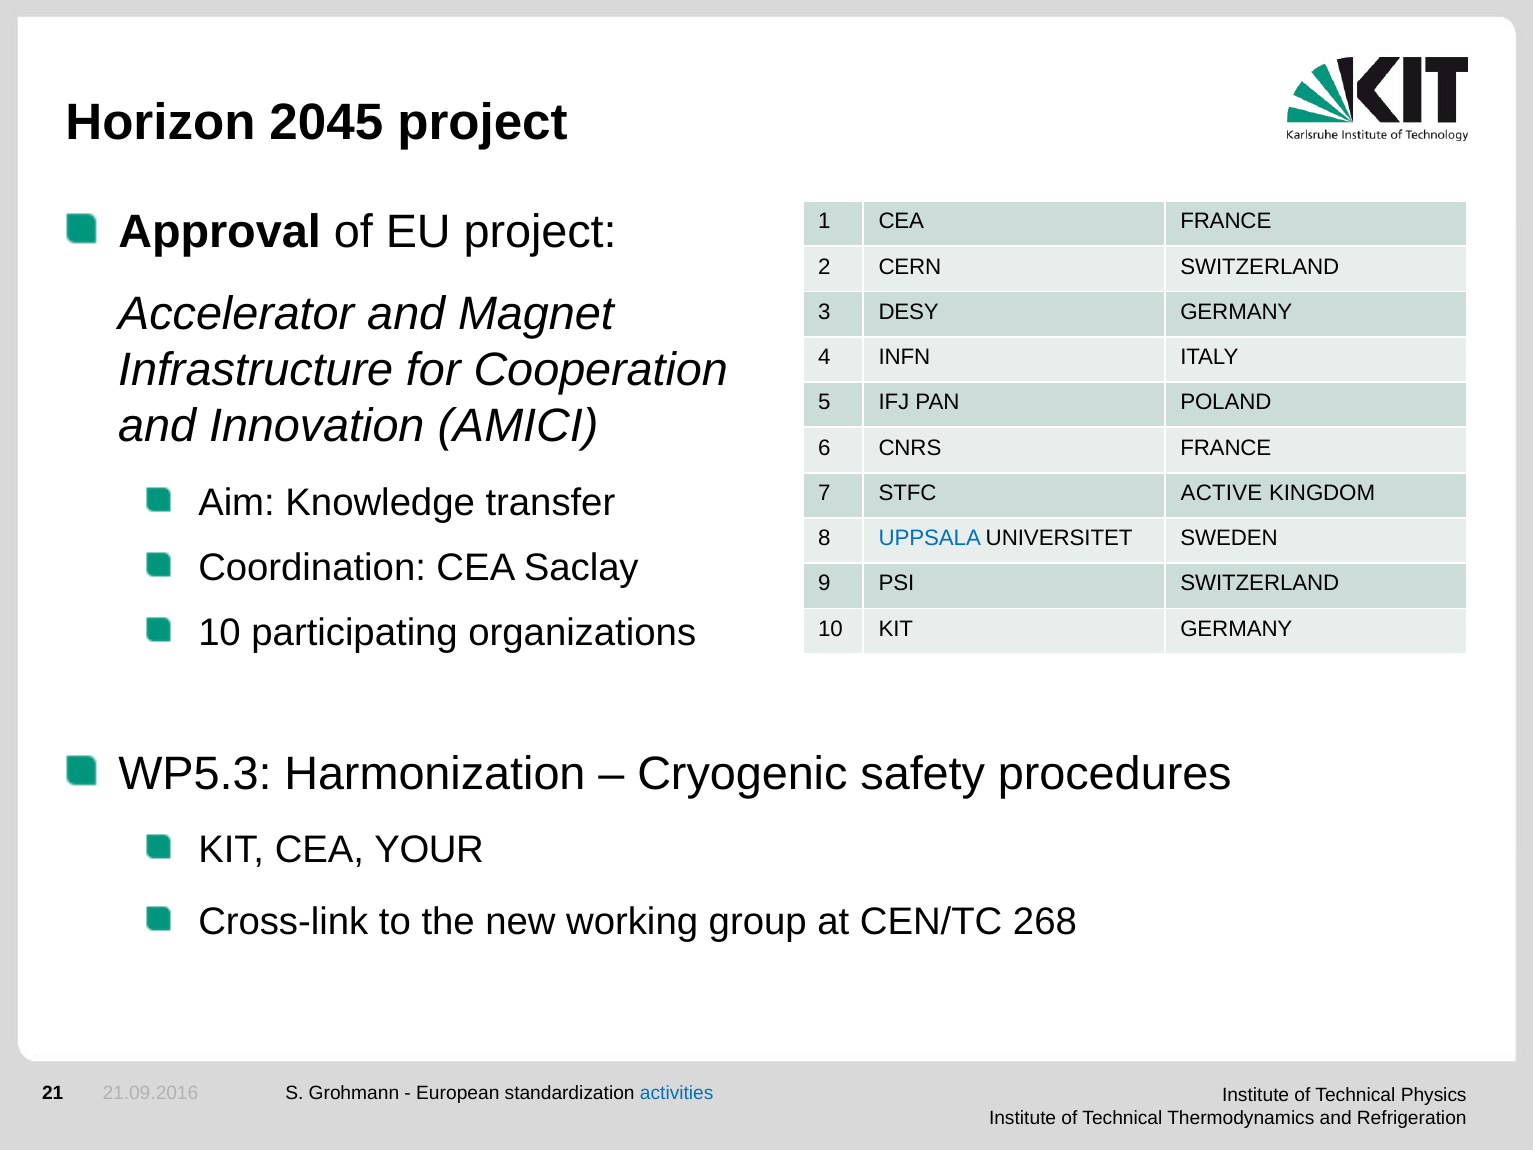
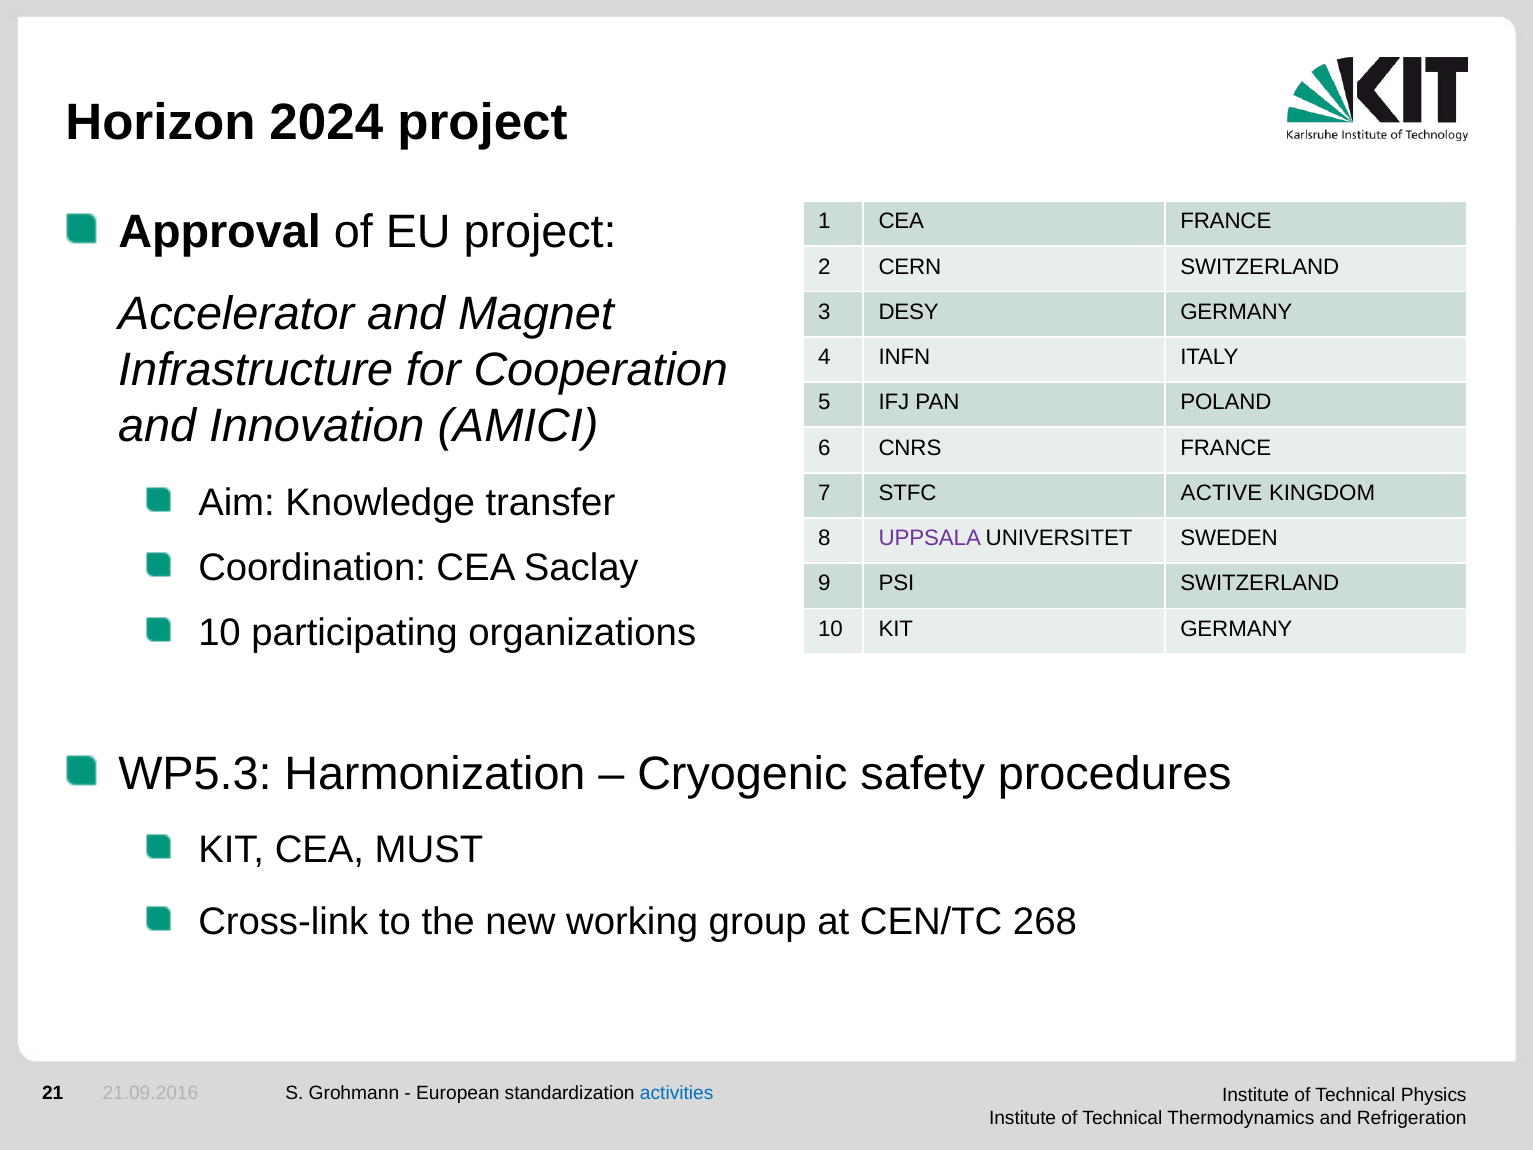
2045: 2045 -> 2024 (326, 123)
UPPSALA colour: blue -> purple (930, 538)
YOUR: YOUR -> MUST (429, 850)
